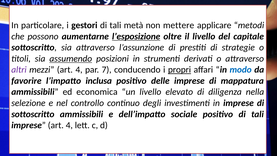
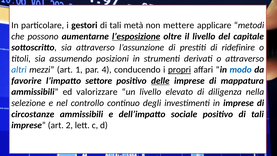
strategie: strategie -> ridefinire (238, 47)
assumendo underline: present -> none (71, 59)
altri colour: purple -> blue (19, 70)
mezzi art 4: 4 -> 1 (79, 70)
7: 7 -> 4 (107, 70)
inclusa: inclusa -> settore (99, 81)
delle underline: none -> present (160, 81)
economica: economica -> valorizzare (97, 92)
sottoscritto: sottoscritto -> circostanze (33, 114)
imprese art 4: 4 -> 2 (69, 125)
